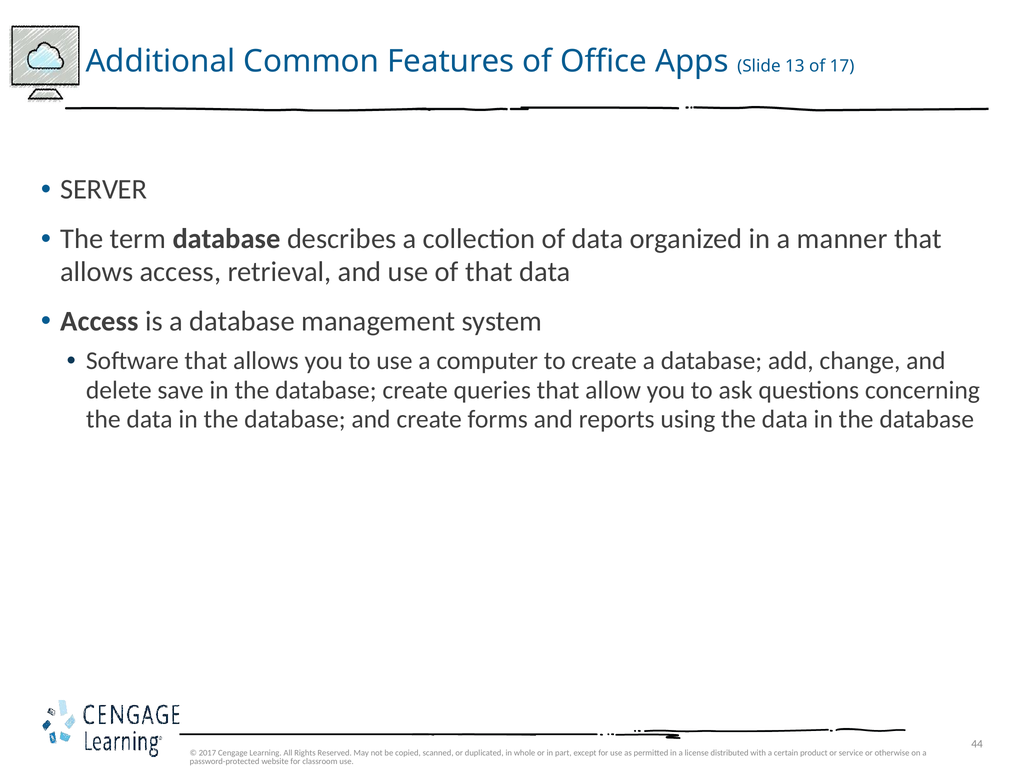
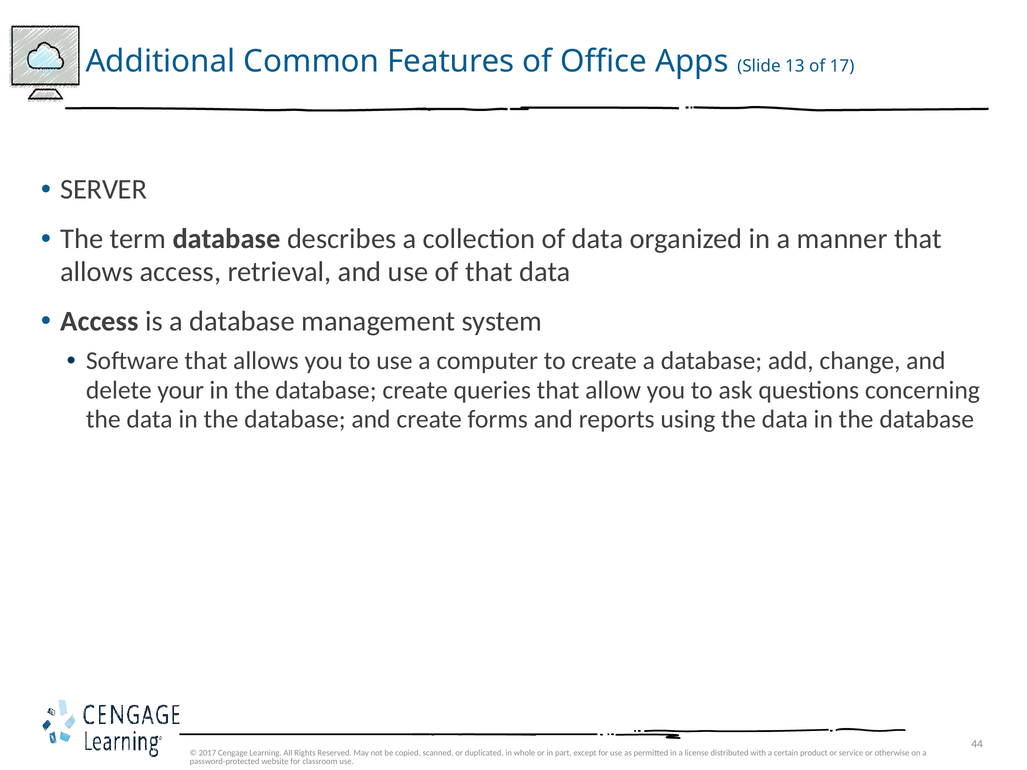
save: save -> your (181, 390)
